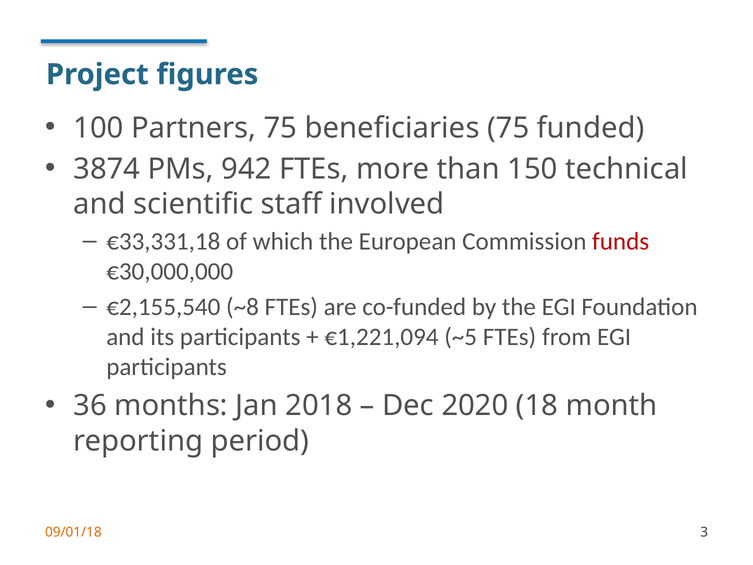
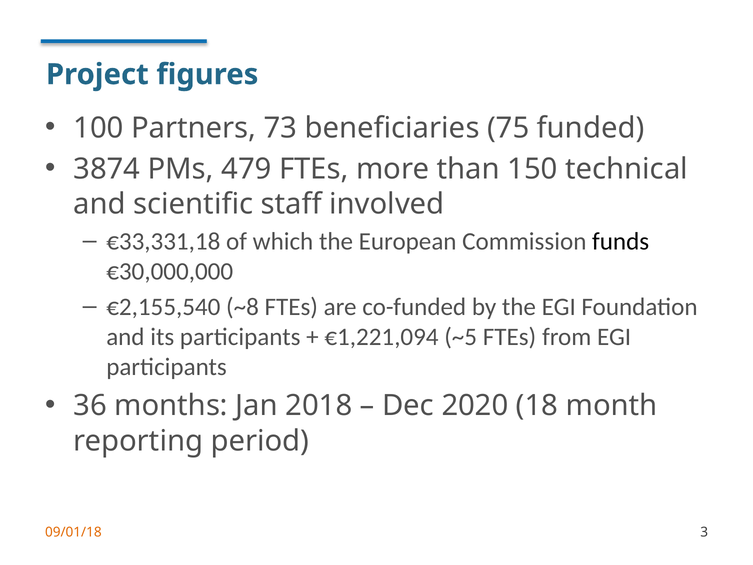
Partners 75: 75 -> 73 (280, 128)
942: 942 -> 479 (246, 169)
funds colour: red -> black (621, 241)
